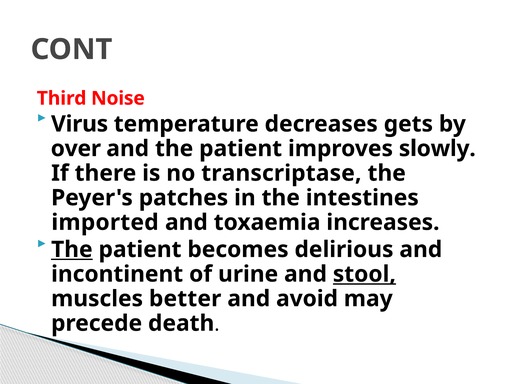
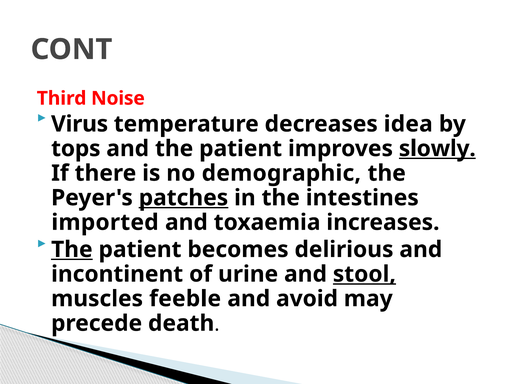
gets: gets -> idea (408, 124)
over: over -> tops (76, 149)
slowly underline: none -> present (437, 149)
transcriptase: transcriptase -> demographic (281, 173)
patches underline: none -> present (183, 198)
better: better -> feeble (185, 299)
